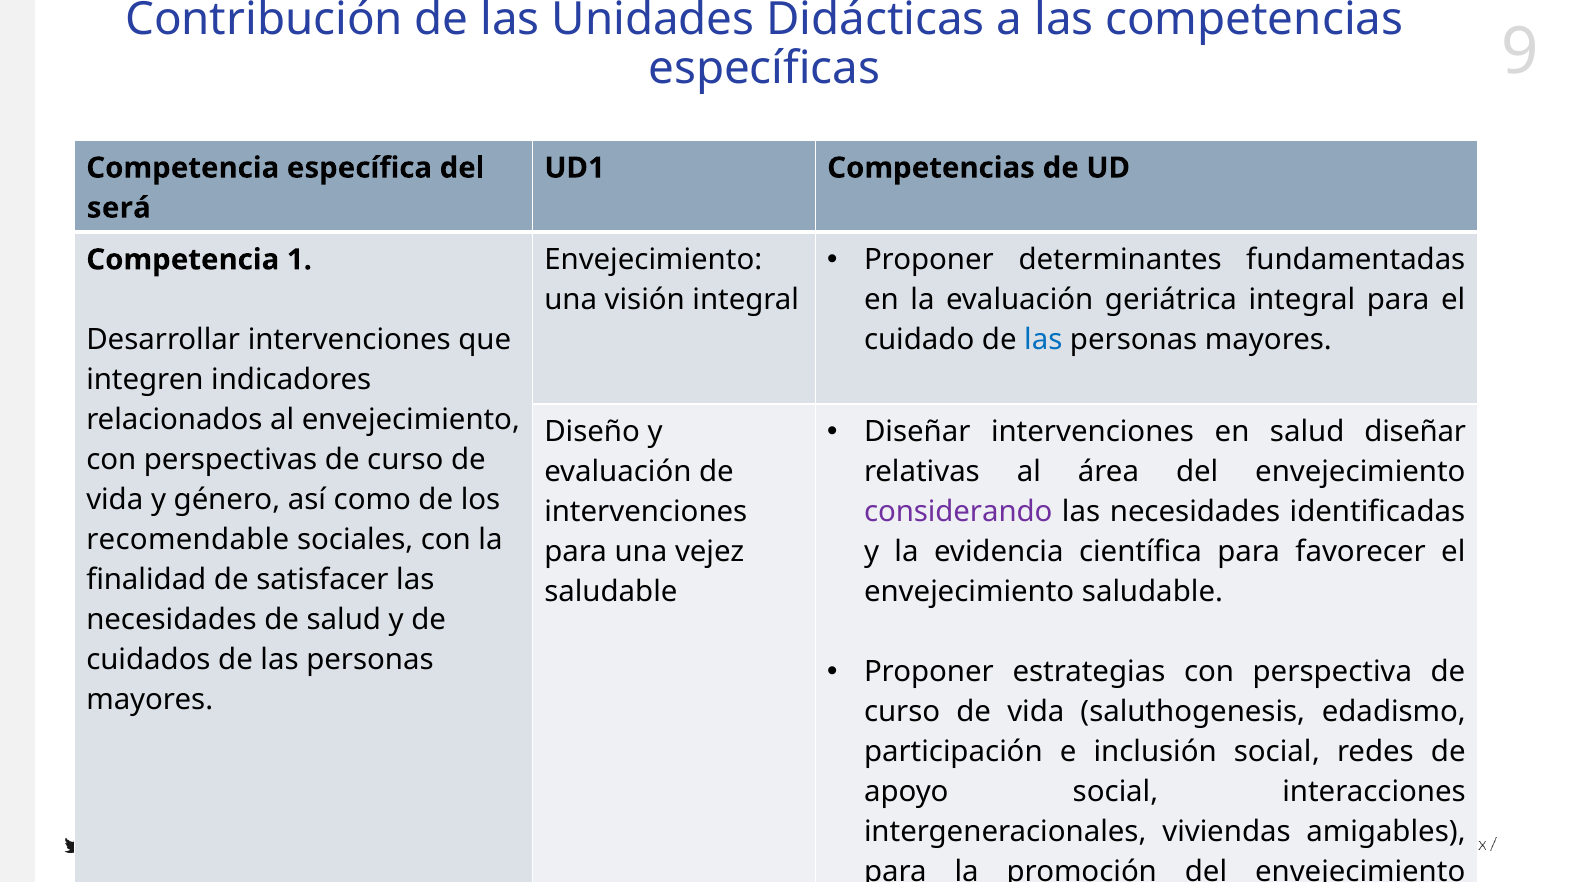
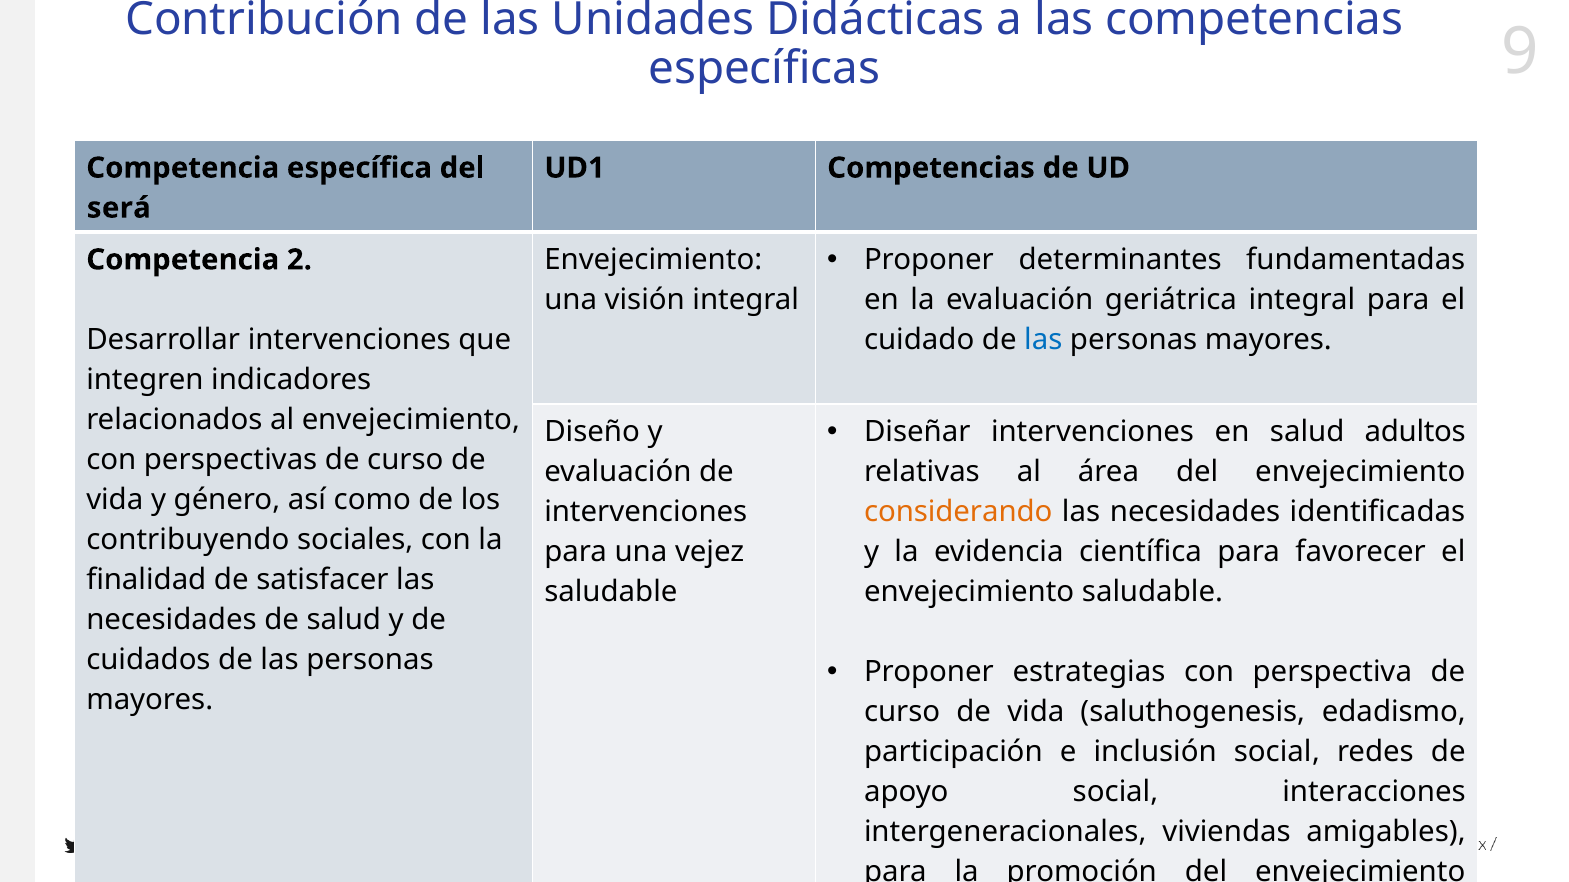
1: 1 -> 2 (299, 260)
salud diseñar: diseñar -> adultos (1415, 432)
considerando colour: purple -> orange (958, 512)
recomendable: recomendable -> contribuyendo (188, 540)
